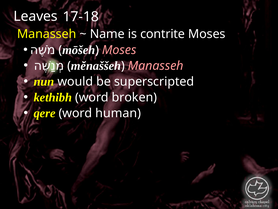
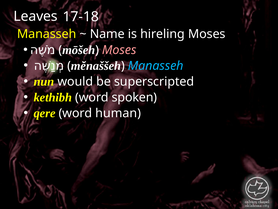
contrite: contrite -> hireling (163, 34)
Manasseh colour: pink -> light blue (156, 66)
broken: broken -> spoken (134, 97)
